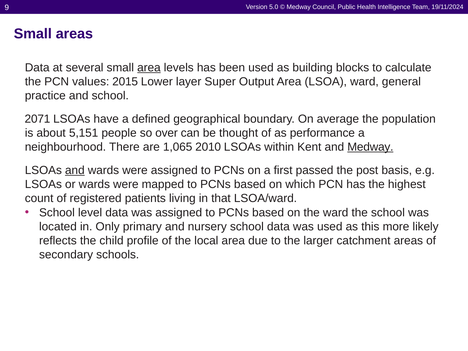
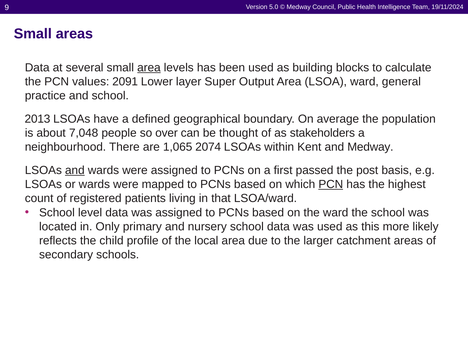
2015: 2015 -> 2091 (125, 82)
2071: 2071 -> 2013 (37, 119)
5,151: 5,151 -> 7,048 (84, 133)
performance: performance -> stakeholders (322, 133)
2010: 2010 -> 2074 (208, 147)
Medway underline: present -> none (370, 147)
PCN underline: none -> present (331, 184)
